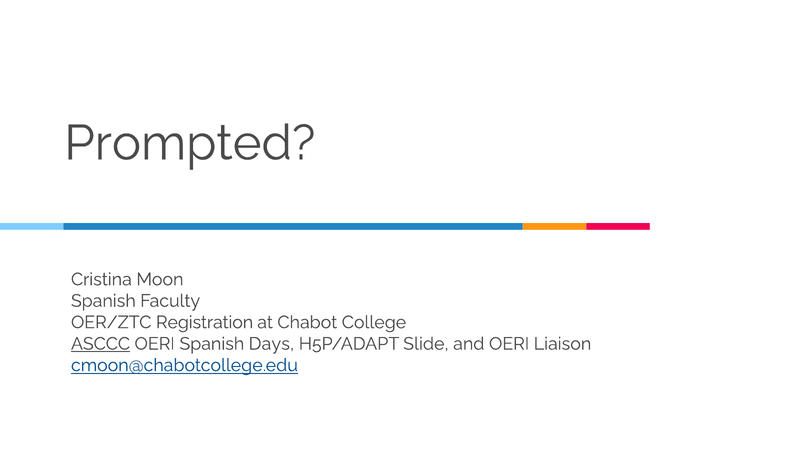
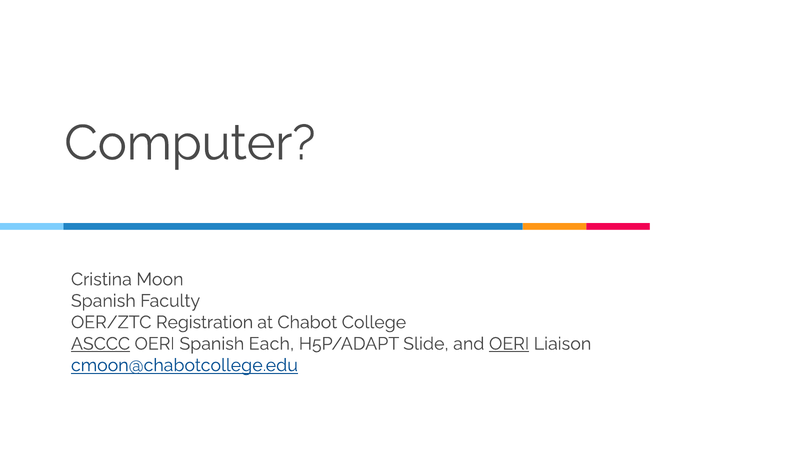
Prompted: Prompted -> Computer (190, 143)
Days: Days -> Each (271, 344)
OERI underline: none -> present (509, 344)
